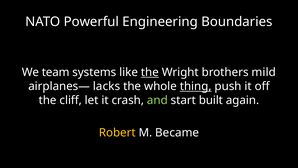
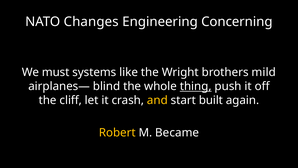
Powerful: Powerful -> Changes (91, 22)
Boundaries: Boundaries -> Concerning (237, 22)
team: team -> must (56, 72)
the underline: present -> none (150, 72)
lacks: lacks -> blind (107, 86)
and colour: light green -> yellow (157, 100)
